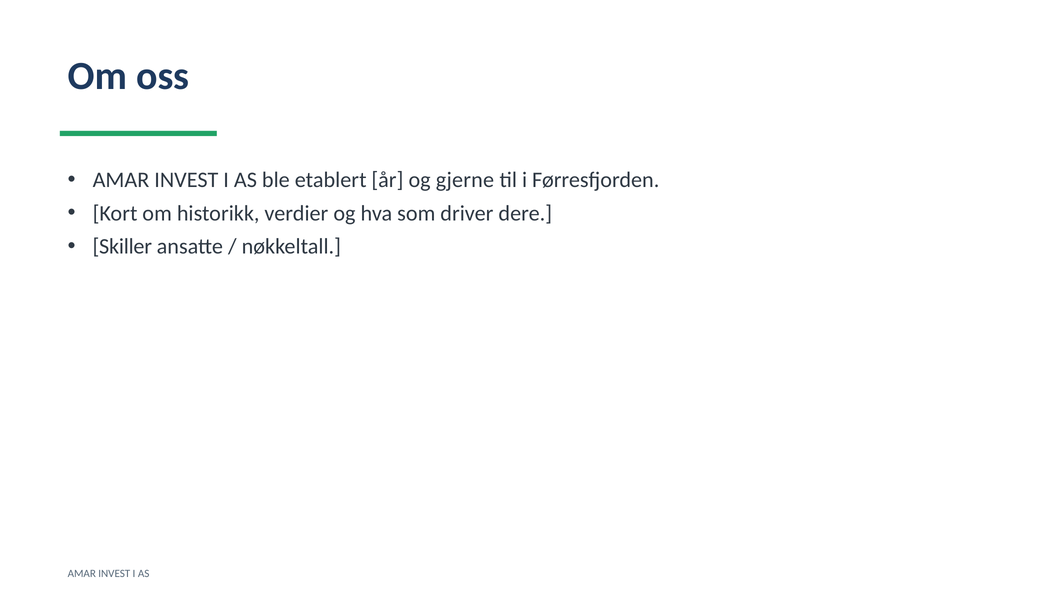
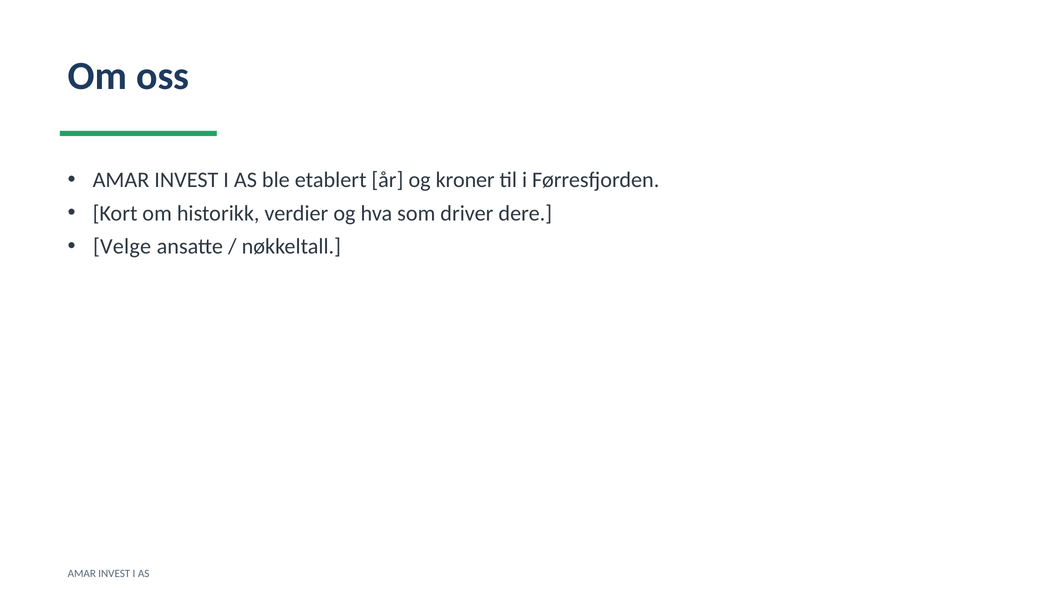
gjerne: gjerne -> kroner (465, 180)
Skiller: Skiller -> Velge (122, 247)
